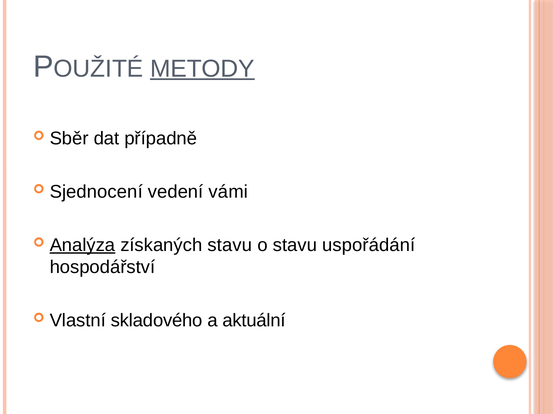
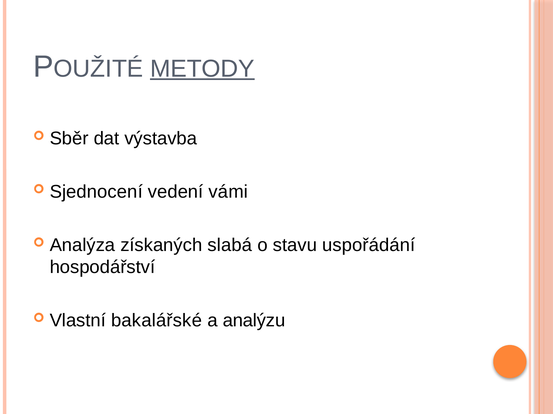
případně: případně -> výstavba (161, 139)
Analýza underline: present -> none (82, 246)
získaných stavu: stavu -> slabá (230, 246)
skladového: skladového -> bakalářské (157, 321)
aktuální: aktuální -> analýzu (254, 321)
